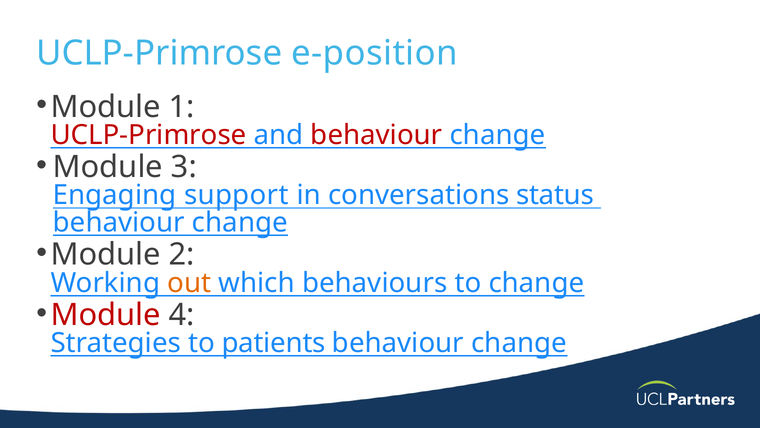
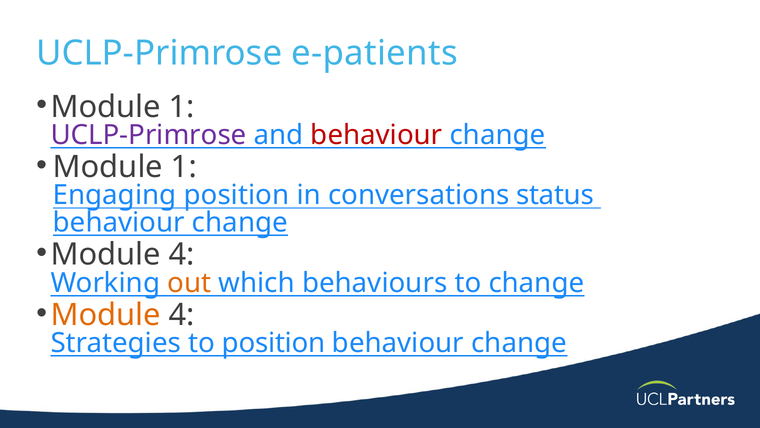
e-position: e-position -> e-patients (375, 53)
UCLP-Primrose colour: red -> purple (149, 135)
3: 3 -> 1 (184, 167)
Engaging support: support -> position (236, 195)
2: 2 -> 4 (182, 254)
Module colour: red -> orange (106, 315)
to patients: patients -> position (274, 343)
